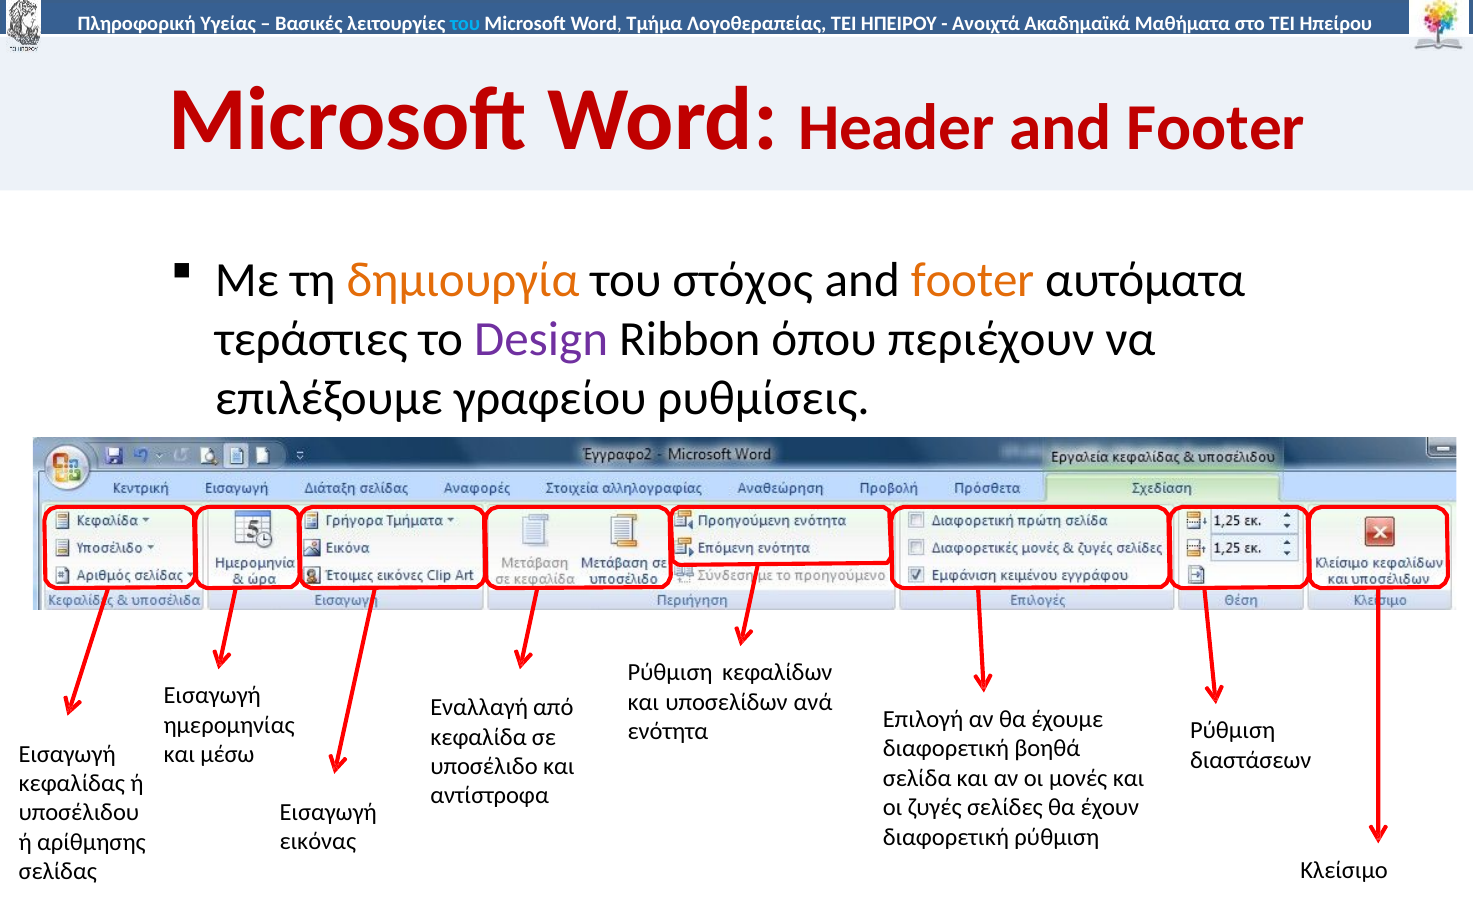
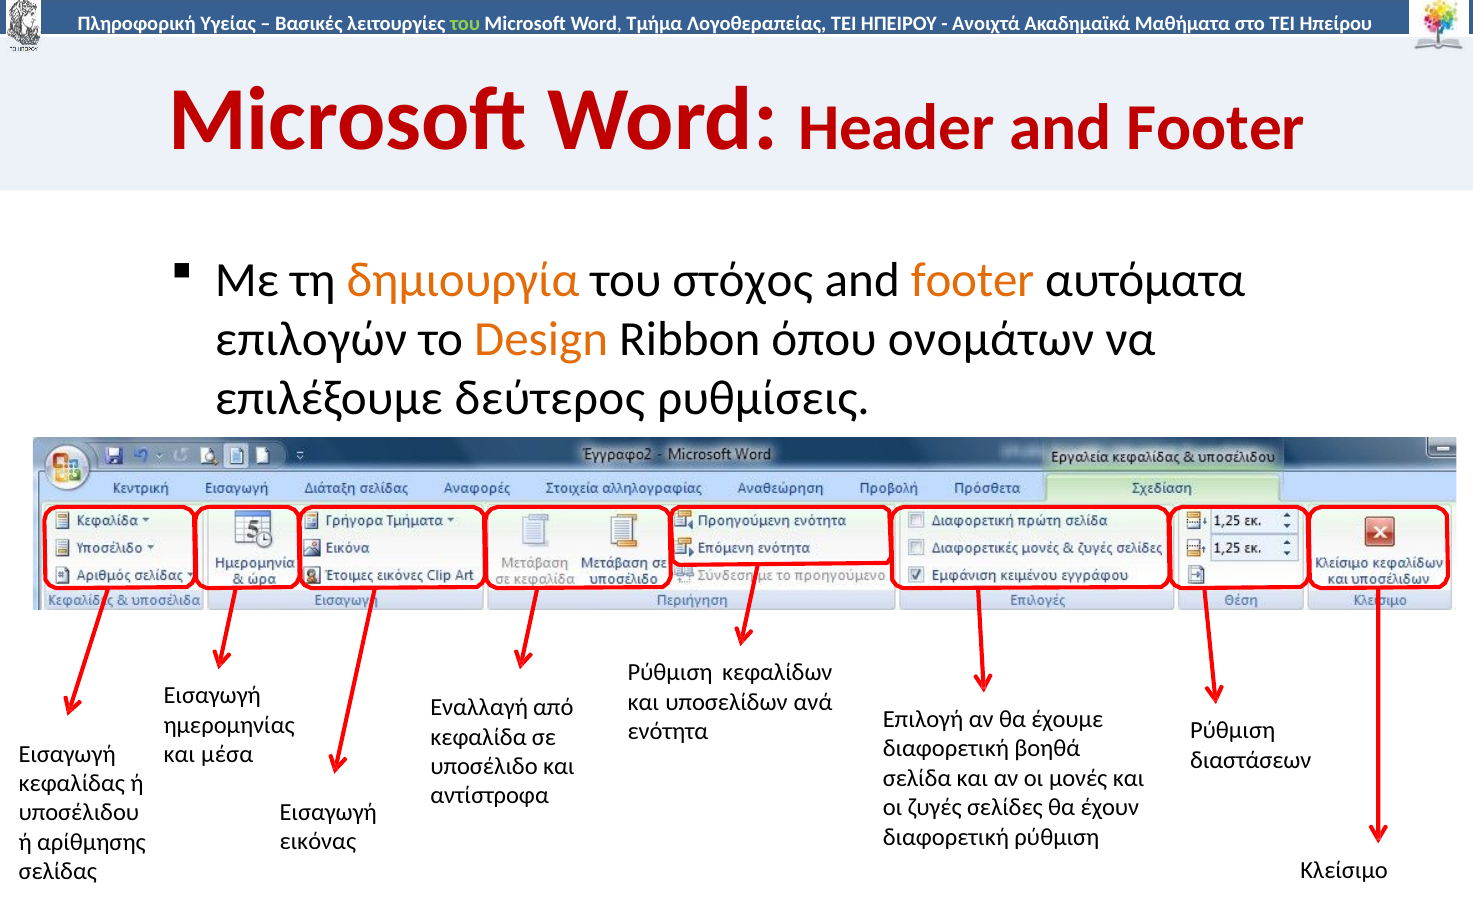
του colour: light blue -> light green (465, 24)
τεράστιες: τεράστιες -> επιλογών (311, 340)
Design colour: purple -> orange (541, 340)
περιέχουν: περιέχουν -> ονομάτων (991, 340)
γραφείου: γραφείου -> δεύτερος (550, 398)
μέσω: μέσω -> μέσα (227, 755)
